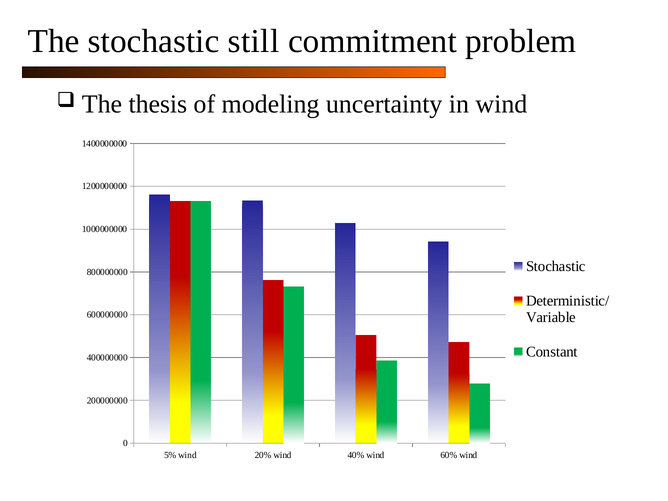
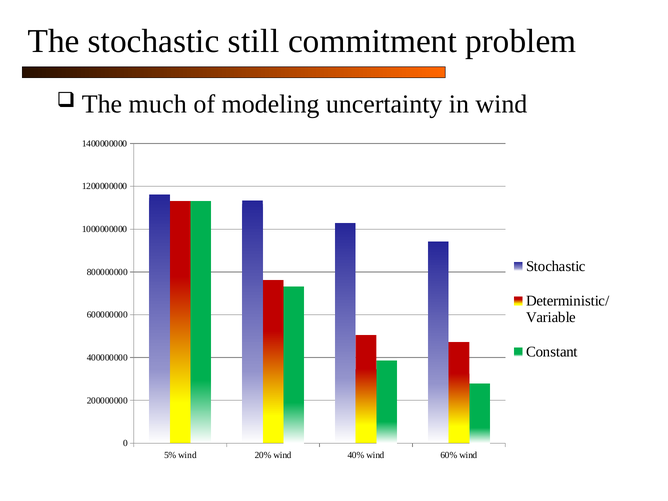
thesis: thesis -> much (158, 104)
